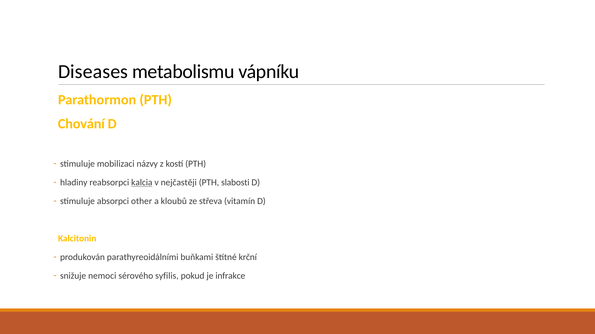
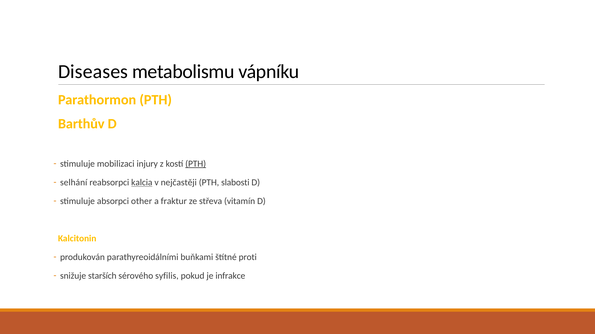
Chování: Chování -> Barthův (81, 124)
názvy: názvy -> injury (147, 164)
PTH underline: none -> present (196, 164)
hladiny: hladiny -> selhání (74, 183)
kloubů: kloubů -> fraktur (174, 202)
krční: krční -> proti (248, 258)
nemoci: nemoci -> starších (102, 276)
